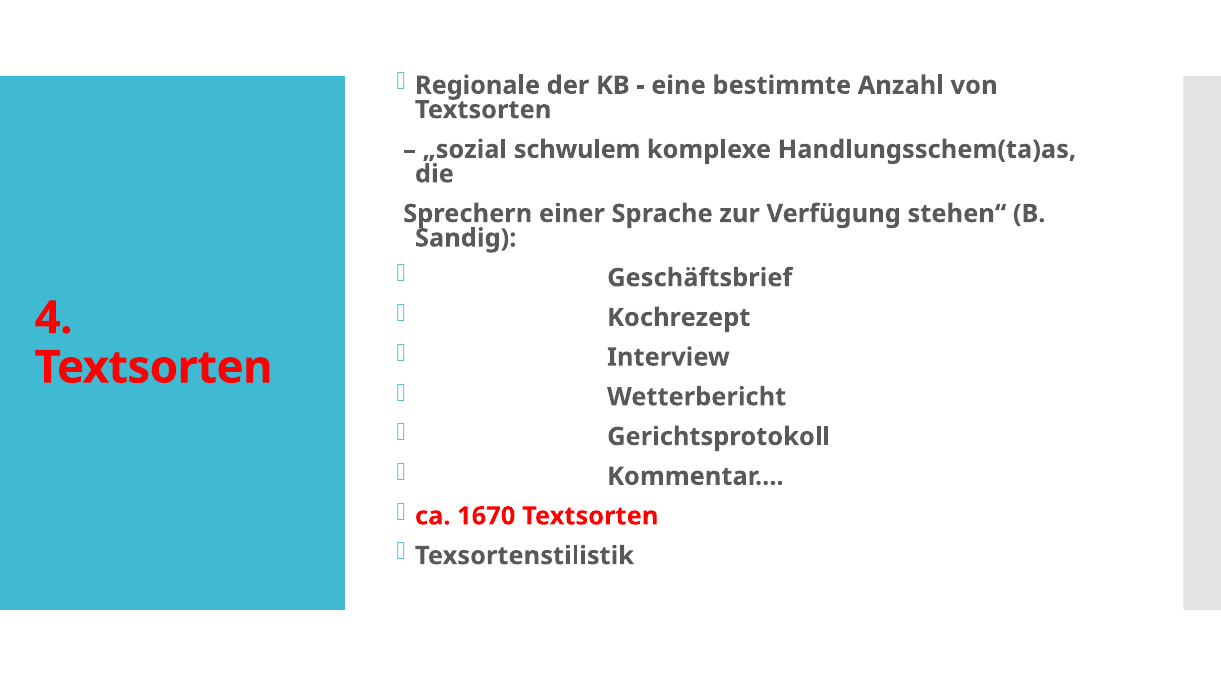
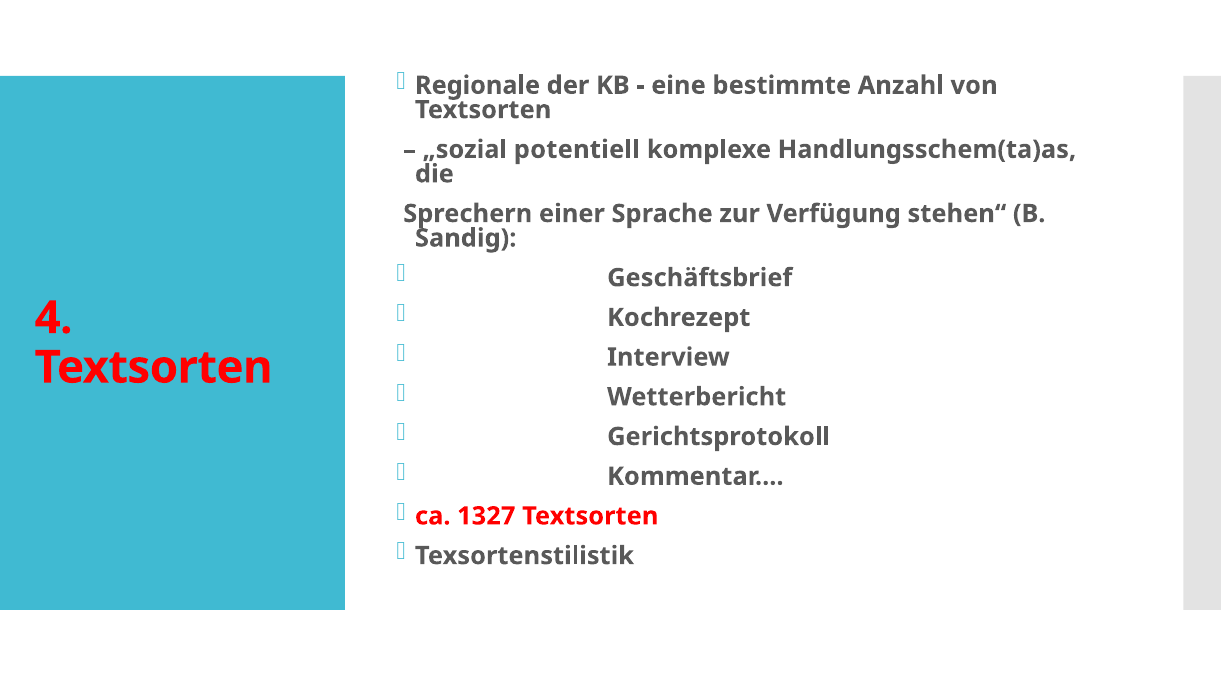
schwulem: schwulem -> potentiell (577, 149)
1670: 1670 -> 1327 (486, 516)
